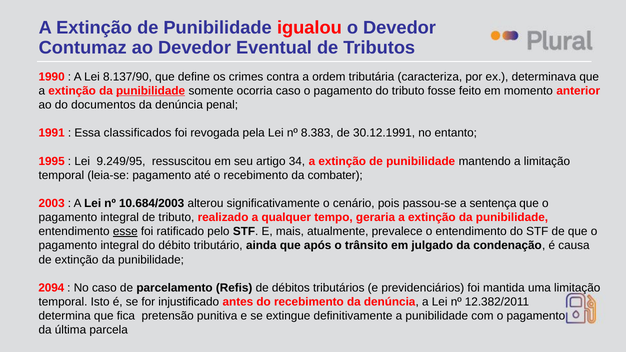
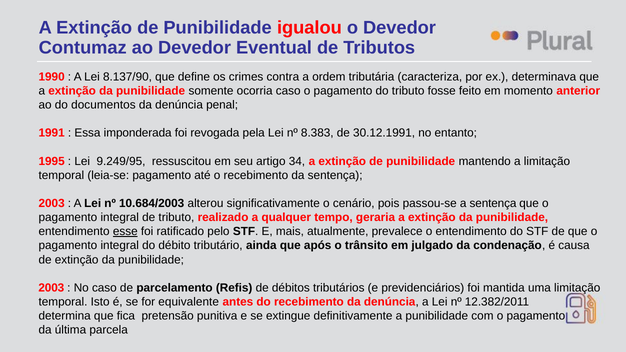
punibilidade underline: present -> none (151, 91)
classificados: classificados -> imponderada (138, 133)
da combater: combater -> sentença (335, 175)
2094: 2094 -> 2003 (51, 288)
injustificado: injustificado -> equivalente (189, 302)
